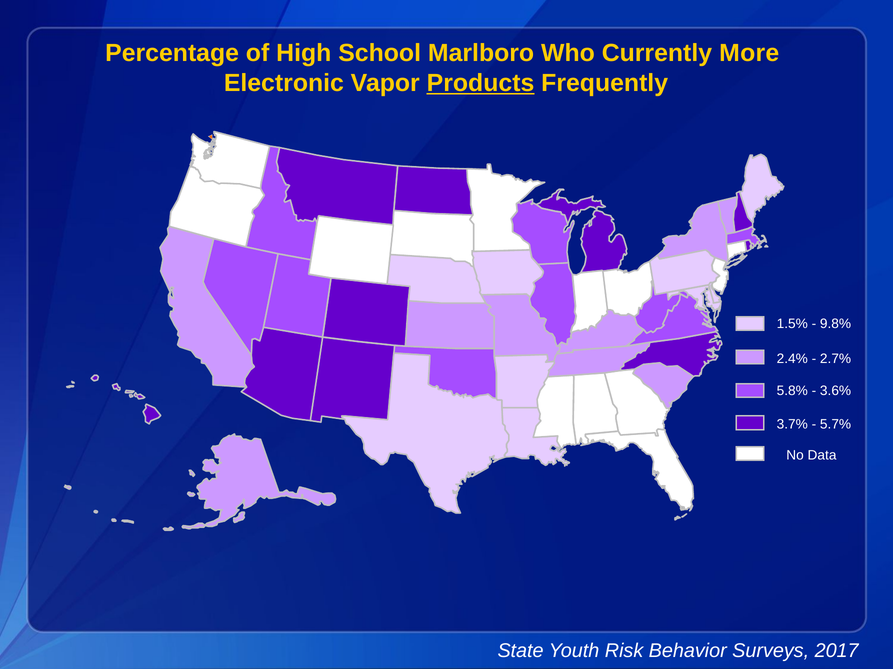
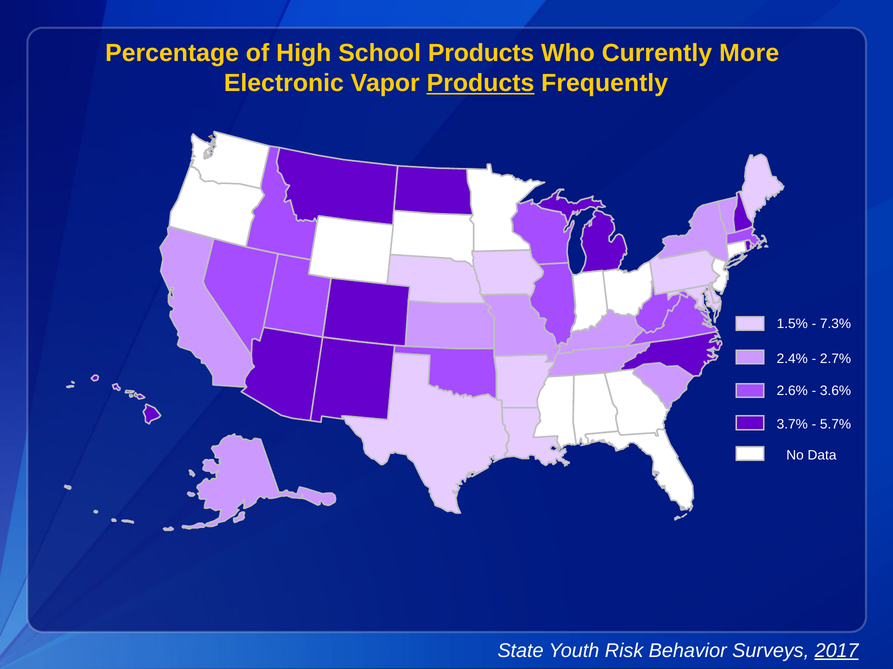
School Marlboro: Marlboro -> Products (481, 53)
9.8%: 9.8% -> 7.3% (836, 324)
5.8%: 5.8% -> 2.6% (792, 391)
2017 underline: none -> present (837, 651)
